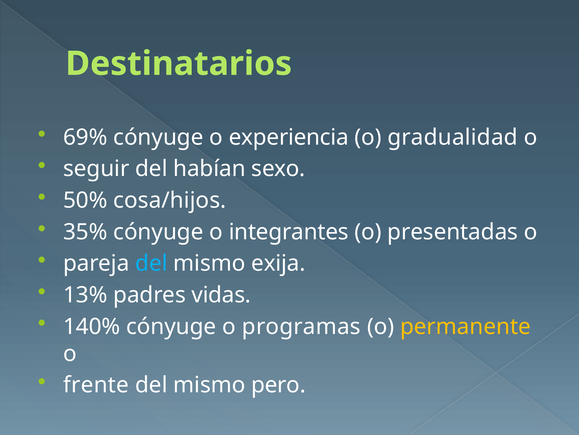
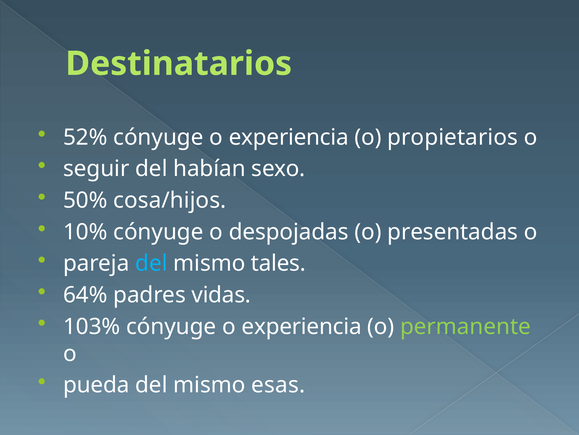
69%: 69% -> 52% (85, 137)
gradualidad: gradualidad -> propietarios (453, 137)
35%: 35% -> 10% (85, 232)
integrantes: integrantes -> despojadas (289, 232)
exija: exija -> tales (278, 263)
13%: 13% -> 64% (85, 295)
140%: 140% -> 103% (92, 326)
programas: programas -> experiencia (302, 326)
permanente colour: yellow -> light green (466, 326)
frente: frente -> pueda (96, 384)
pero: pero -> esas (278, 384)
